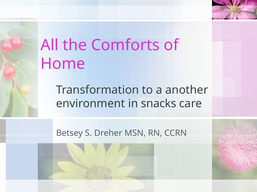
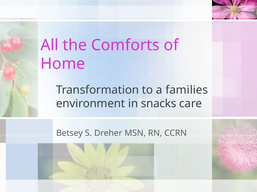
another: another -> families (187, 90)
